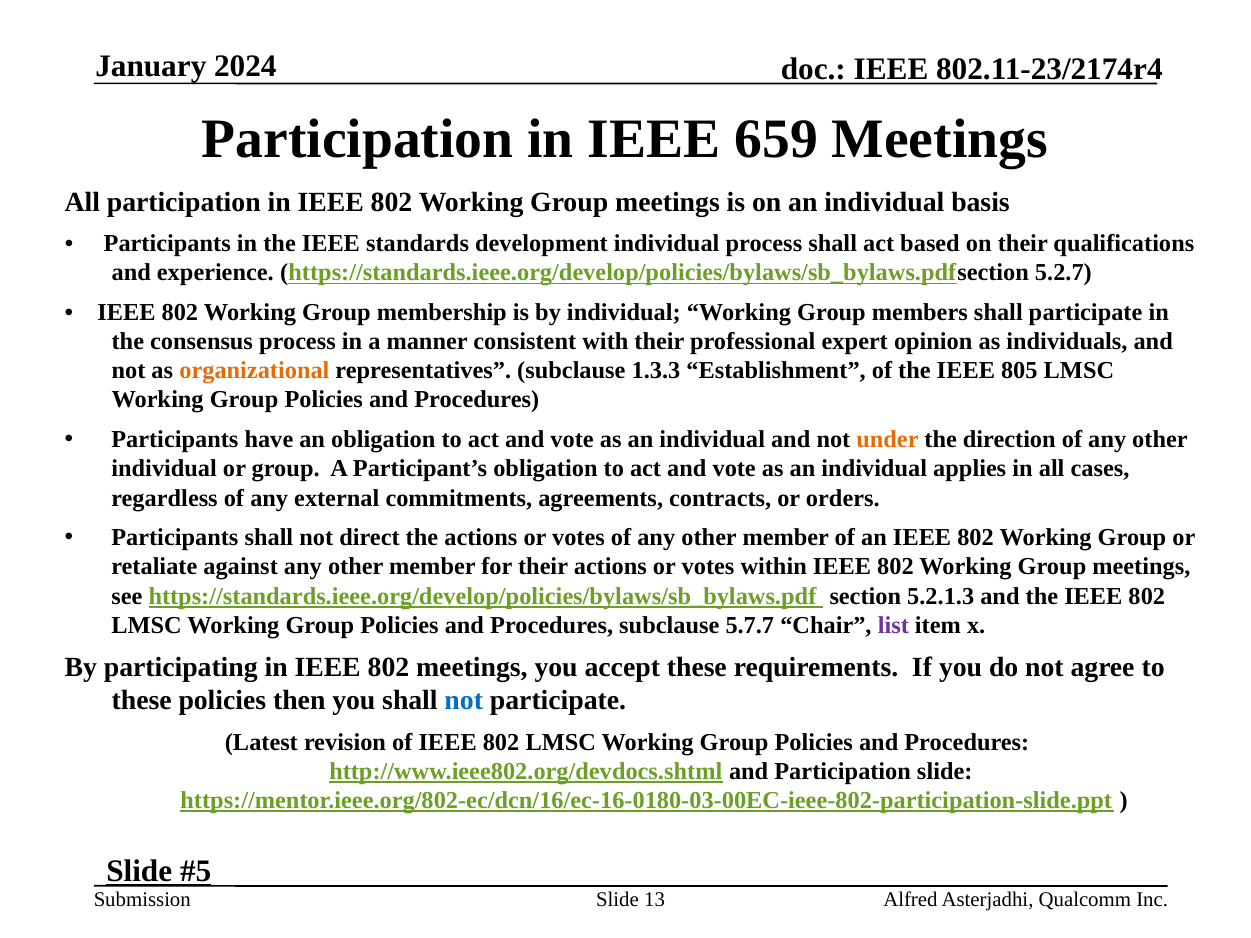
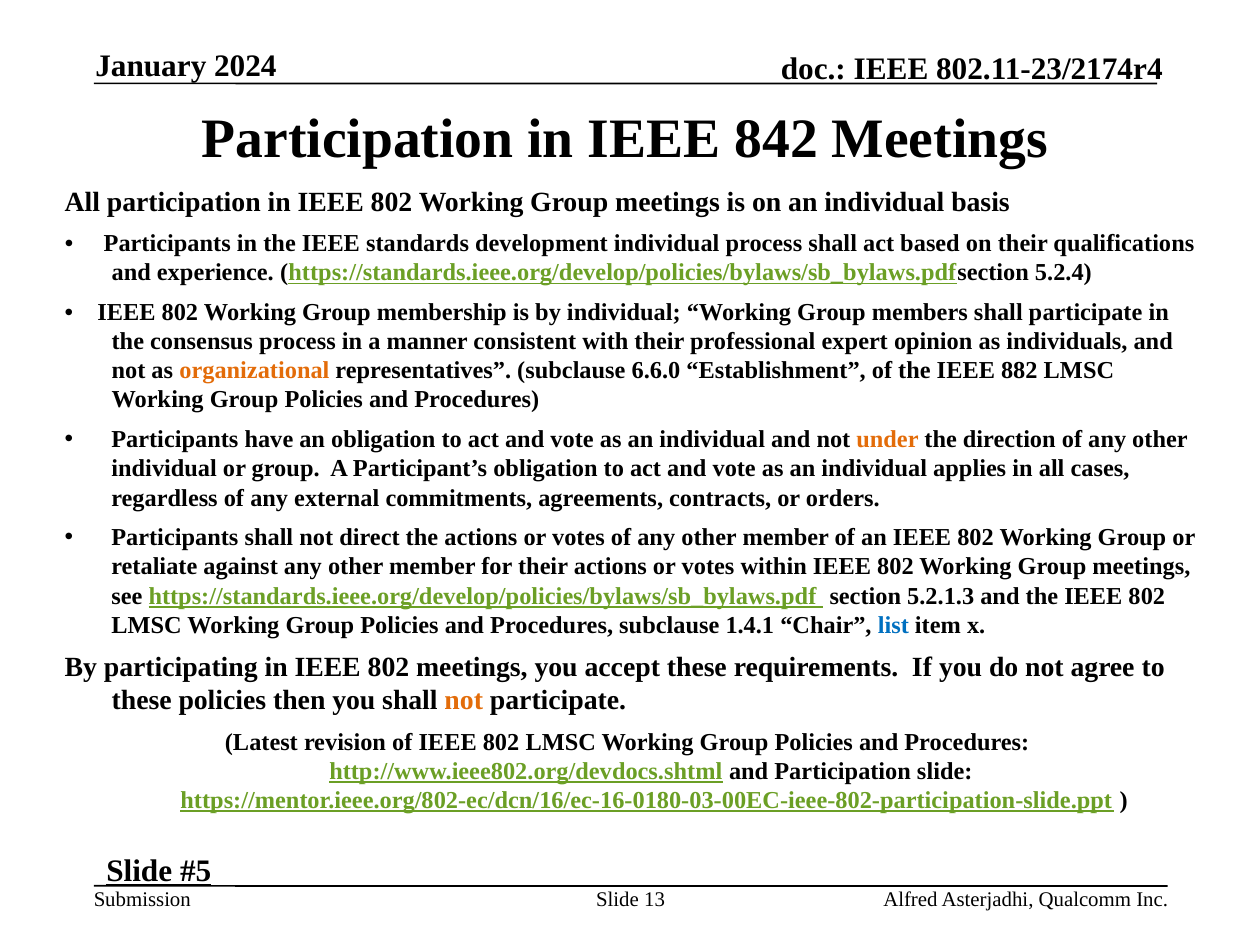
659: 659 -> 842 (776, 139)
5.2.7: 5.2.7 -> 5.2.4 (1063, 273)
1.3.3: 1.3.3 -> 6.6.0 (656, 371)
805: 805 -> 882 (1019, 371)
5.7.7: 5.7.7 -> 1.4.1 (750, 625)
list colour: purple -> blue (893, 625)
not colour: blue -> orange (464, 701)
